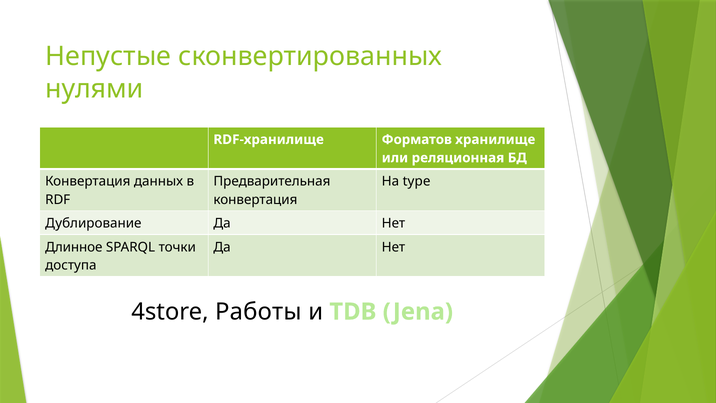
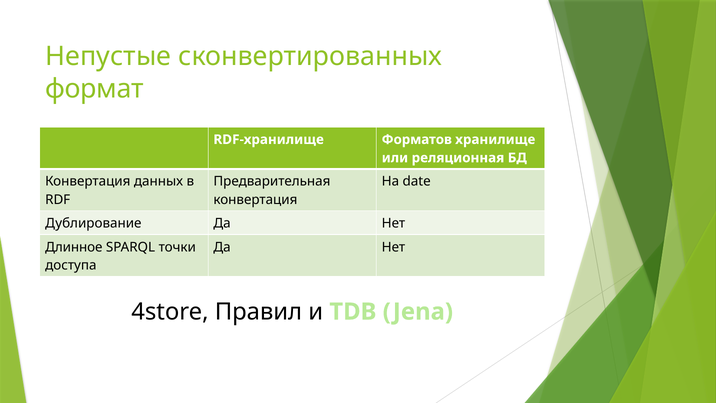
нулями: нулями -> формат (94, 89)
type: type -> date (417, 181)
Работы: Работы -> Правил (258, 312)
